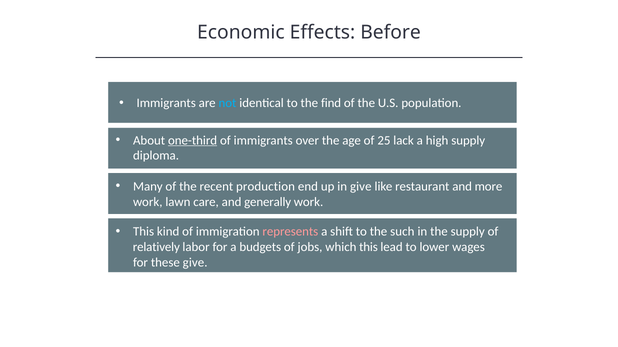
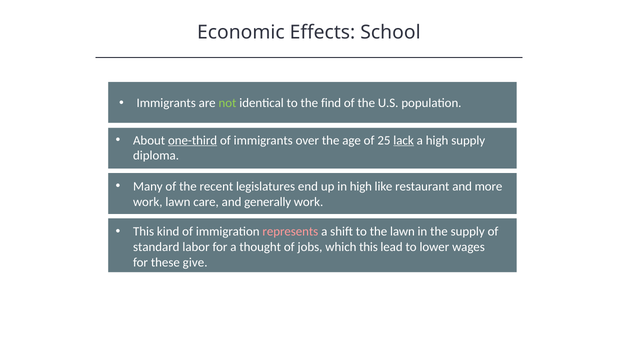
Before: Before -> School (390, 32)
not colour: light blue -> light green (227, 103)
lack underline: none -> present (404, 141)
production: production -> legislatures (266, 187)
in give: give -> high (361, 187)
the such: such -> lawn (402, 232)
relatively: relatively -> standard (156, 248)
budgets: budgets -> thought (260, 248)
